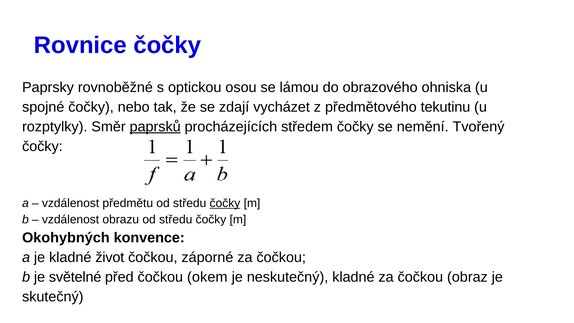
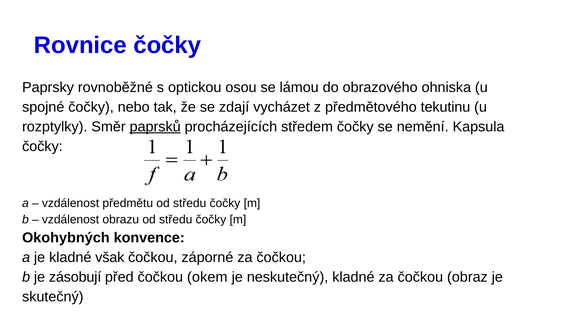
Tvořený: Tvořený -> Kapsula (479, 127)
čočky underline: present -> none (225, 203)
život: život -> však (110, 257)
světelné: světelné -> zásobují (75, 277)
